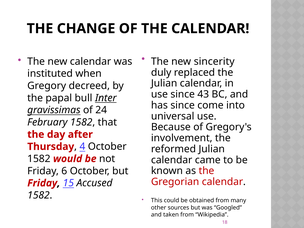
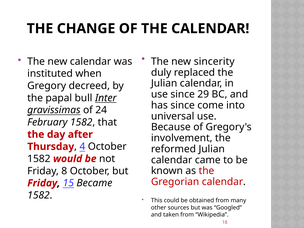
43: 43 -> 29 (203, 94)
6: 6 -> 8 (64, 171)
Accused: Accused -> Became (94, 183)
